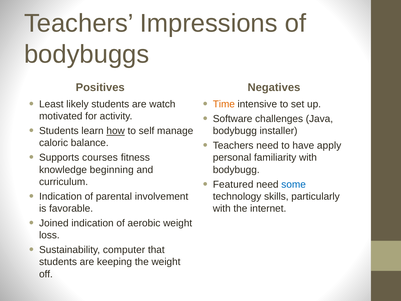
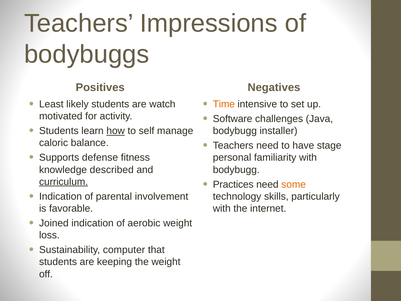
apply: apply -> stage (329, 146)
courses: courses -> defense (100, 158)
beginning: beginning -> described (112, 170)
curriculum underline: none -> present (64, 182)
Featured: Featured -> Practices (233, 184)
some colour: blue -> orange (294, 184)
